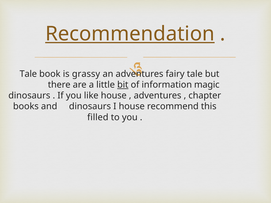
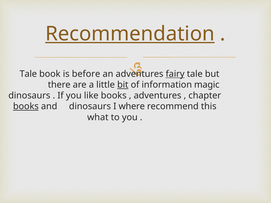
grassy: grassy -> before (86, 74)
fairy underline: none -> present (175, 74)
like house: house -> books (114, 96)
books underline: none -> present (26, 107)
I house: house -> where (132, 107)
filled: filled -> what (98, 117)
